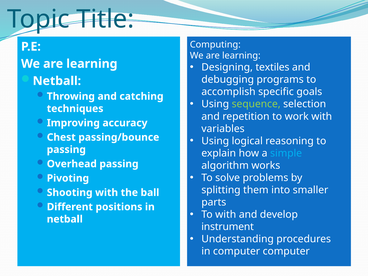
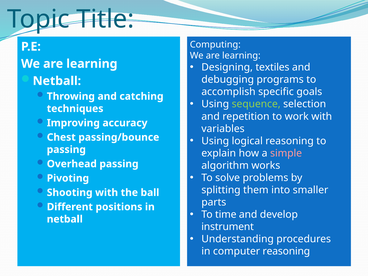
simple colour: light blue -> pink (286, 153)
To with: with -> time (226, 215)
computer computer: computer -> reasoning (286, 251)
